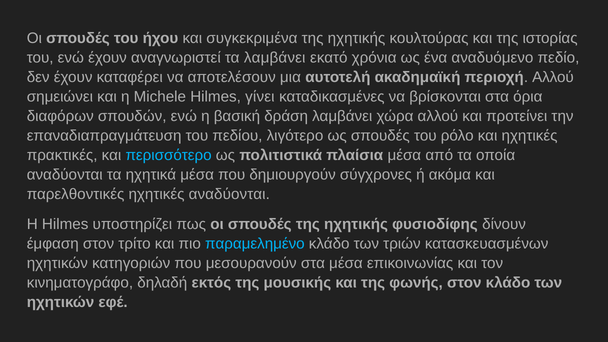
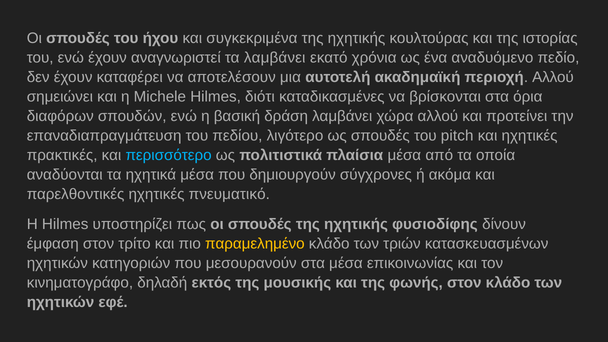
γίνει: γίνει -> διότι (260, 97)
ρόλο: ρόλο -> pitch (457, 136)
ηχητικές αναδύονται: αναδύονται -> πνευματικό (229, 194)
παραμελημένο colour: light blue -> yellow (255, 244)
